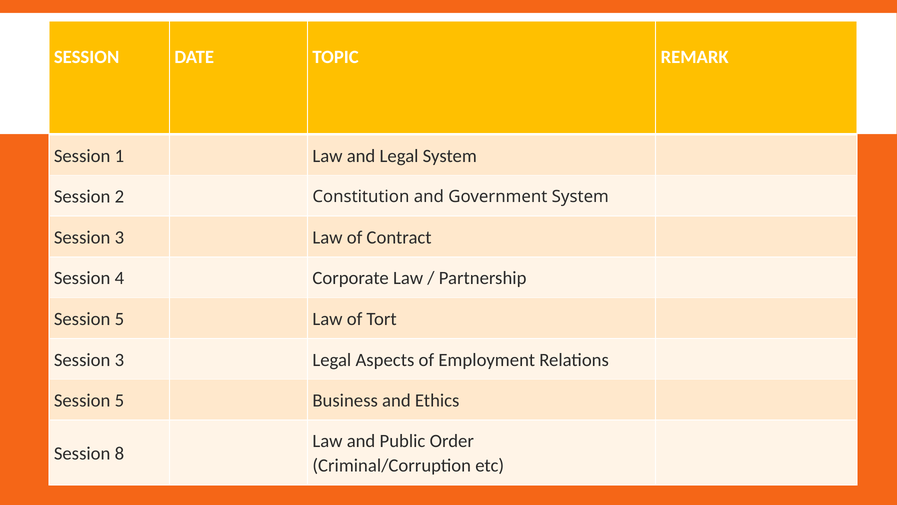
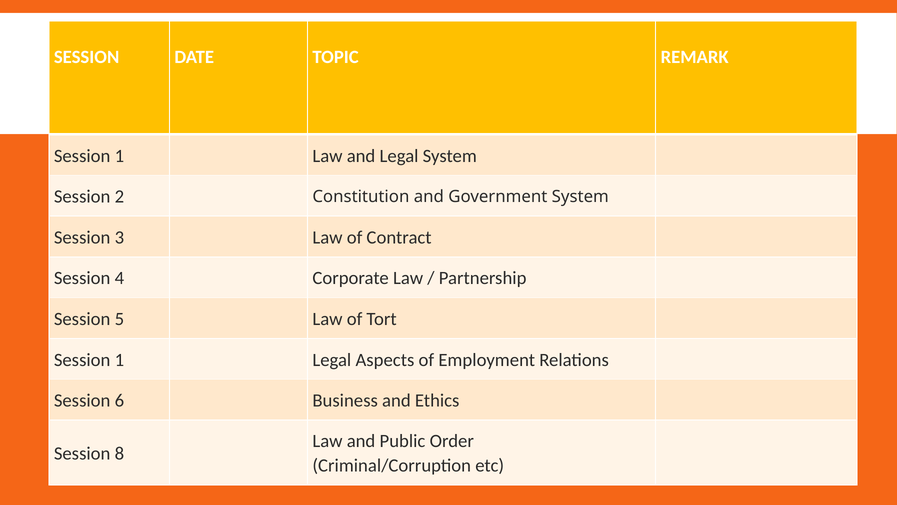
3: 3 -> 1 (119, 360)
5: 5 -> 6 (119, 400)
